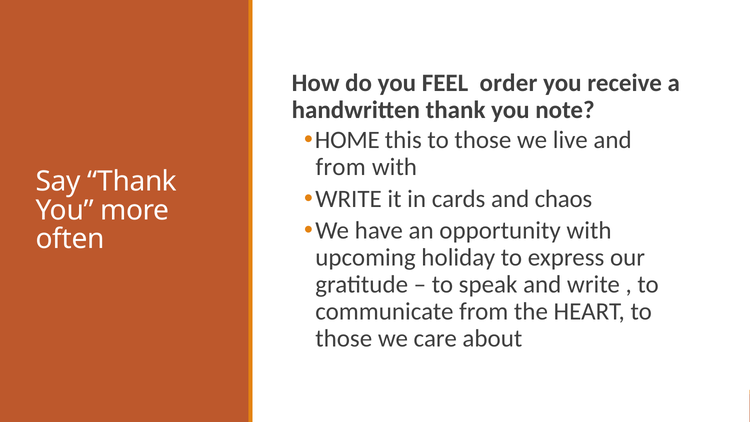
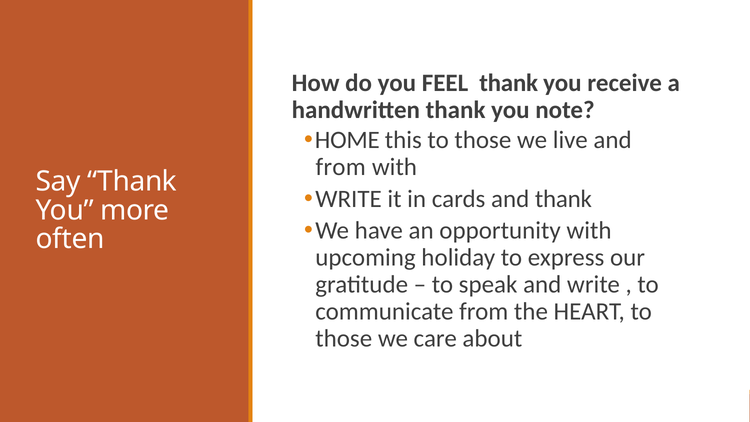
FEEL order: order -> thank (509, 83)
and chaos: chaos -> thank (563, 199)
